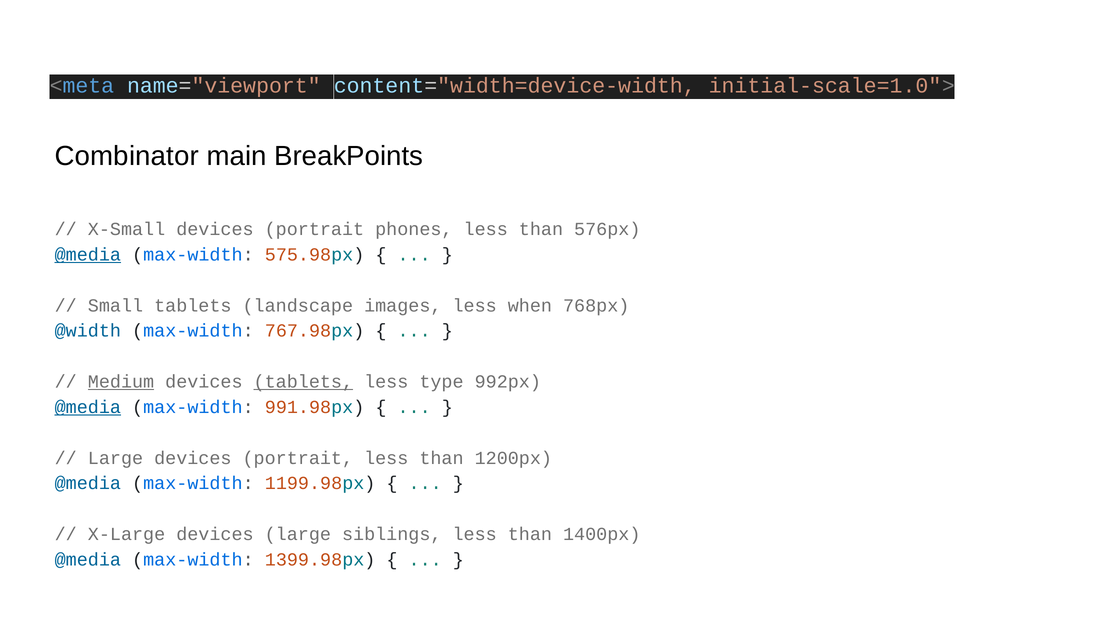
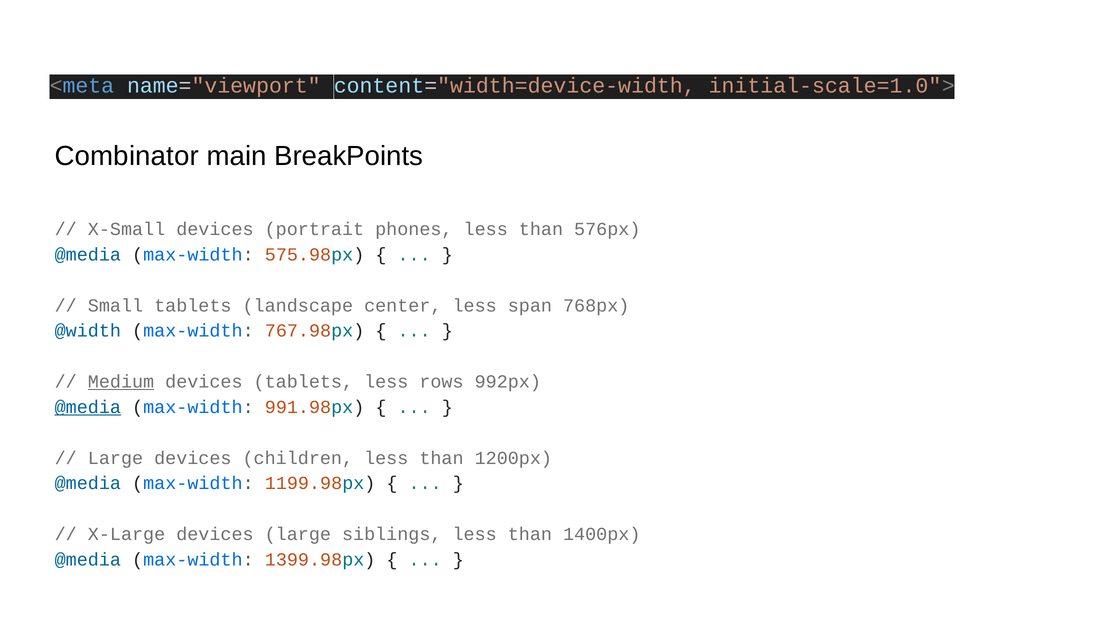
@media underline: present -> none (88, 255)
images: images -> center (403, 306)
when: when -> span (530, 306)
tablets underline: present -> none (303, 382)
type: type -> rows (441, 382)
Large devices portrait: portrait -> children (298, 458)
